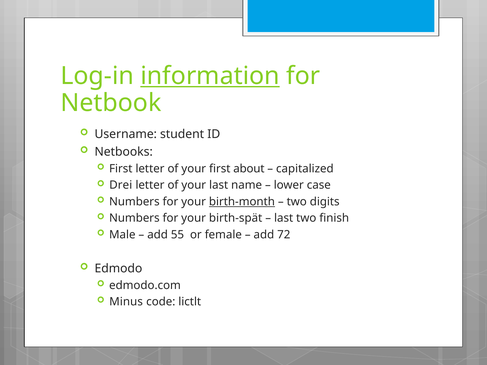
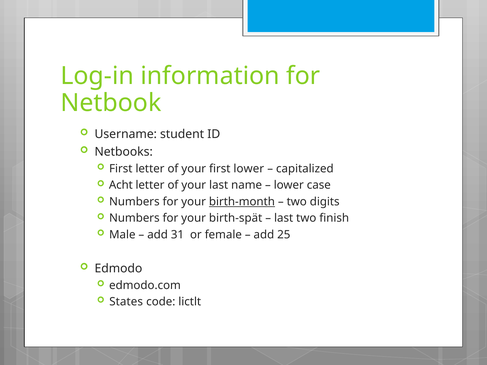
information underline: present -> none (210, 76)
first about: about -> lower (249, 169)
Drei: Drei -> Acht (121, 185)
55: 55 -> 31 (177, 235)
72: 72 -> 25 (284, 235)
Minus: Minus -> States (126, 302)
